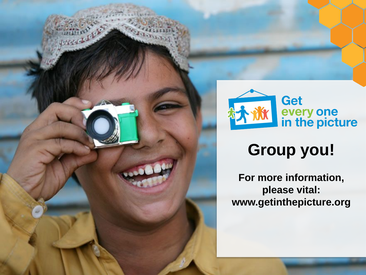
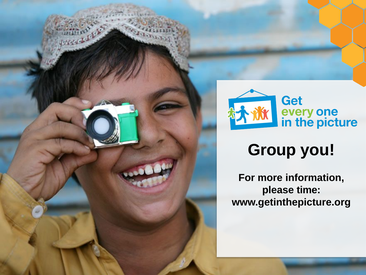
vital: vital -> time (309, 190)
